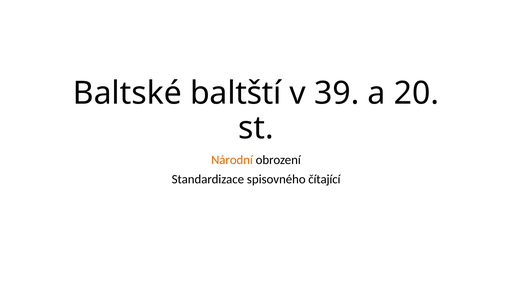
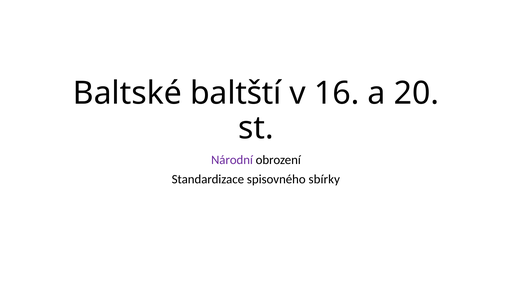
39: 39 -> 16 (337, 93)
Národní colour: orange -> purple (232, 160)
čítající: čítající -> sbírky (324, 179)
